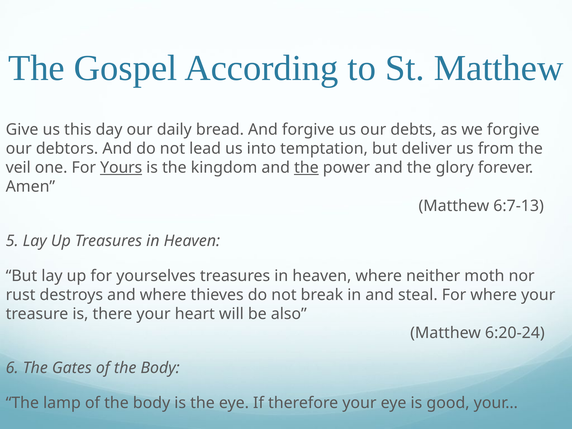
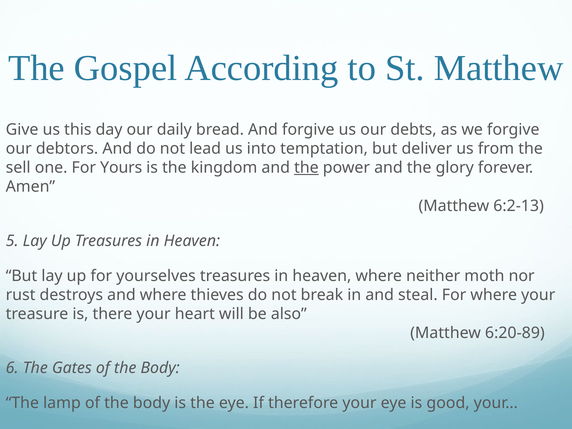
veil: veil -> sell (18, 168)
Yours underline: present -> none (121, 168)
6:7-13: 6:7-13 -> 6:2-13 (519, 206)
6:20-24: 6:20-24 -> 6:20-89 (515, 333)
